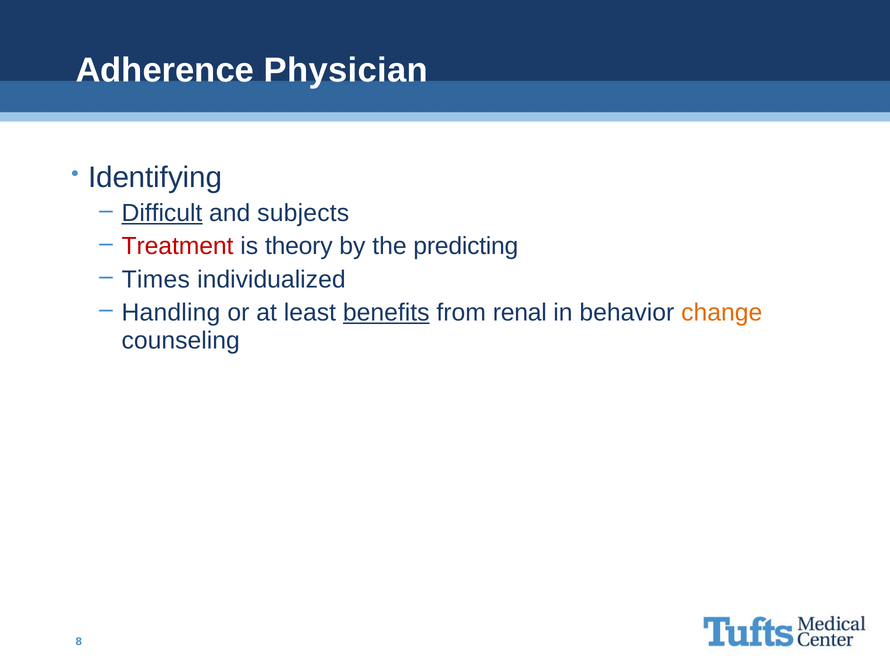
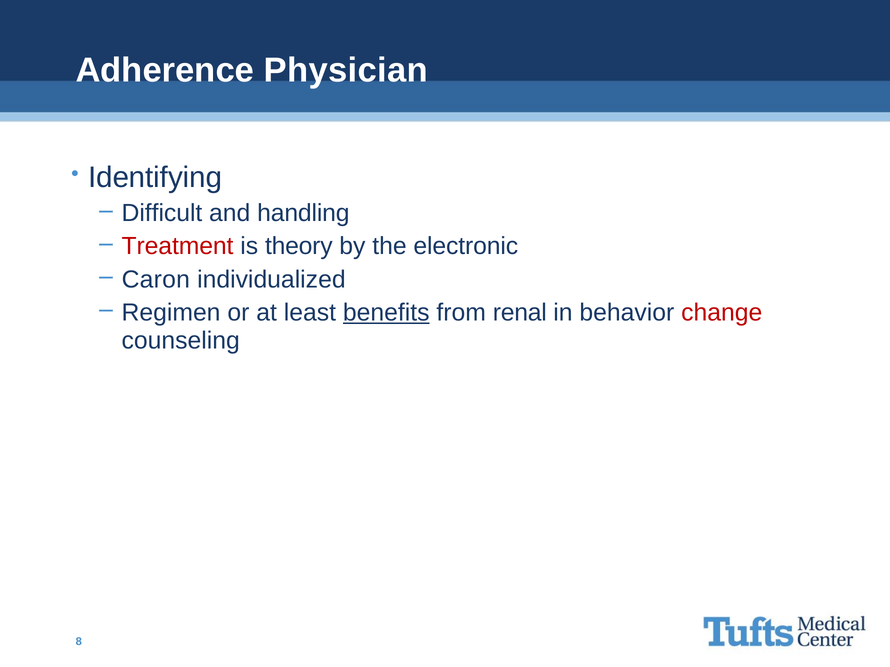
Difficult underline: present -> none (162, 213)
subjects: subjects -> handling (303, 213)
predicting: predicting -> electronic (466, 247)
Times: Times -> Caron (156, 280)
Handling: Handling -> Regimen (171, 313)
change colour: orange -> red (722, 313)
